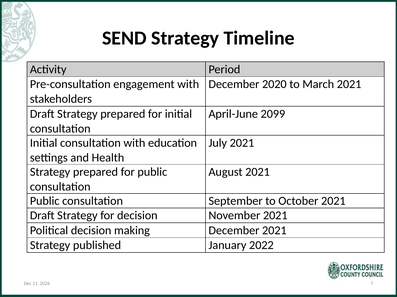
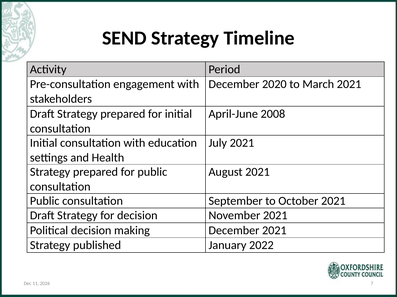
2099: 2099 -> 2008 (273, 114)
